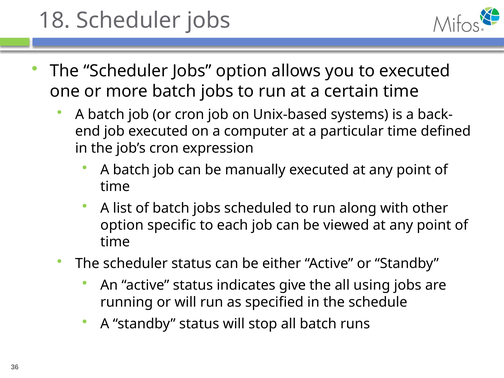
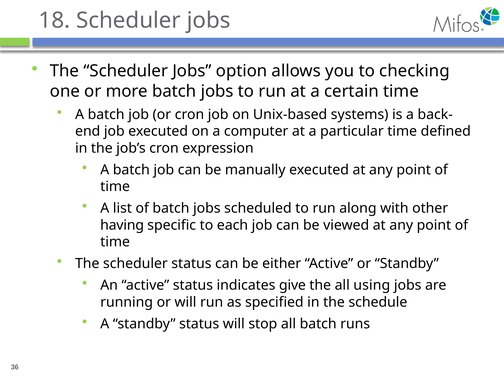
to executed: executed -> checking (414, 71)
option: option -> having (122, 225)
